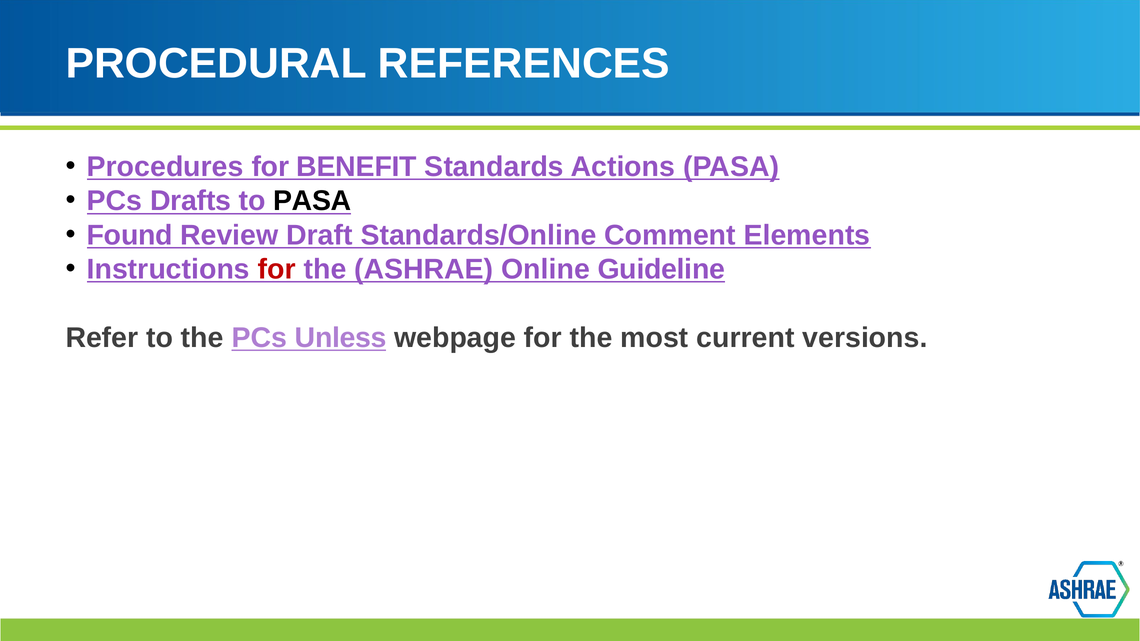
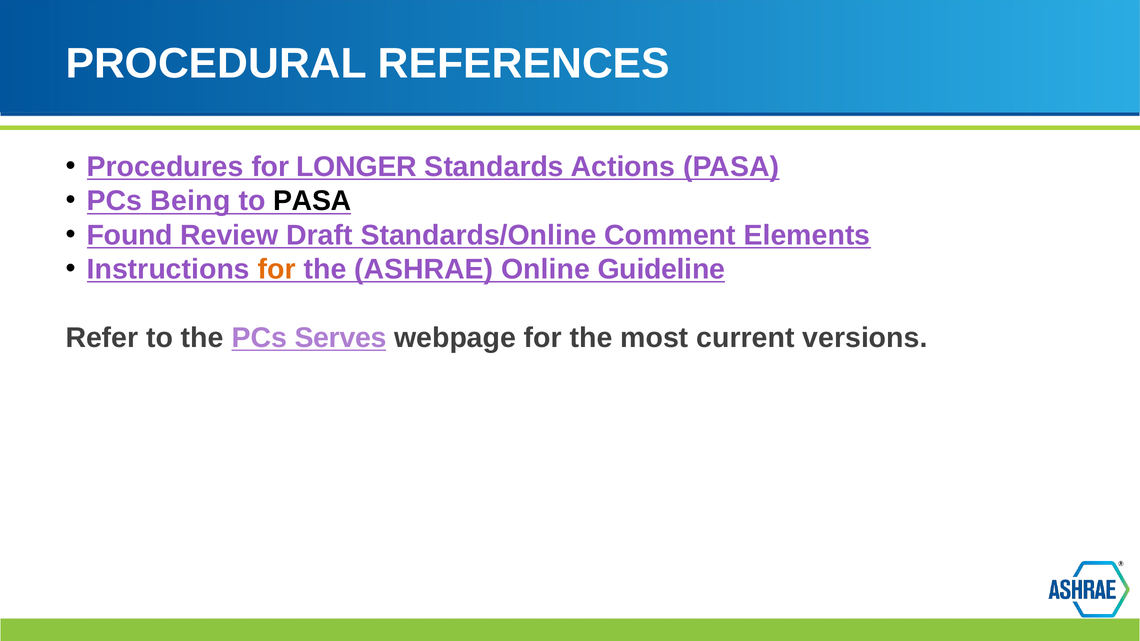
BENEFIT: BENEFIT -> LONGER (357, 167)
Drafts: Drafts -> Being (190, 201)
for colour: red -> orange (277, 270)
Unless: Unless -> Serves (341, 338)
